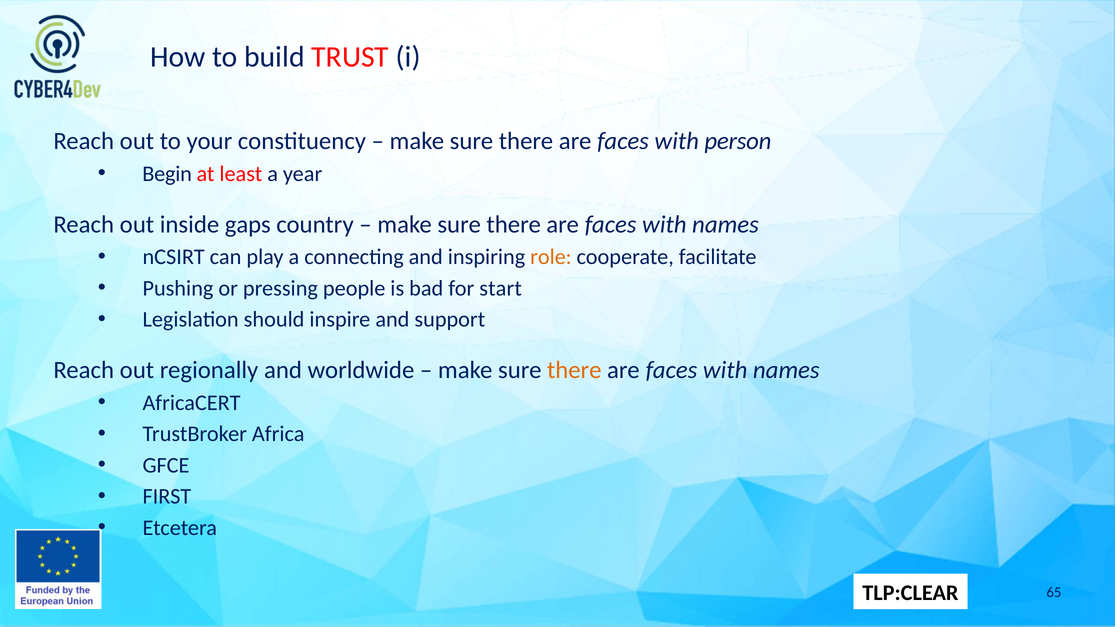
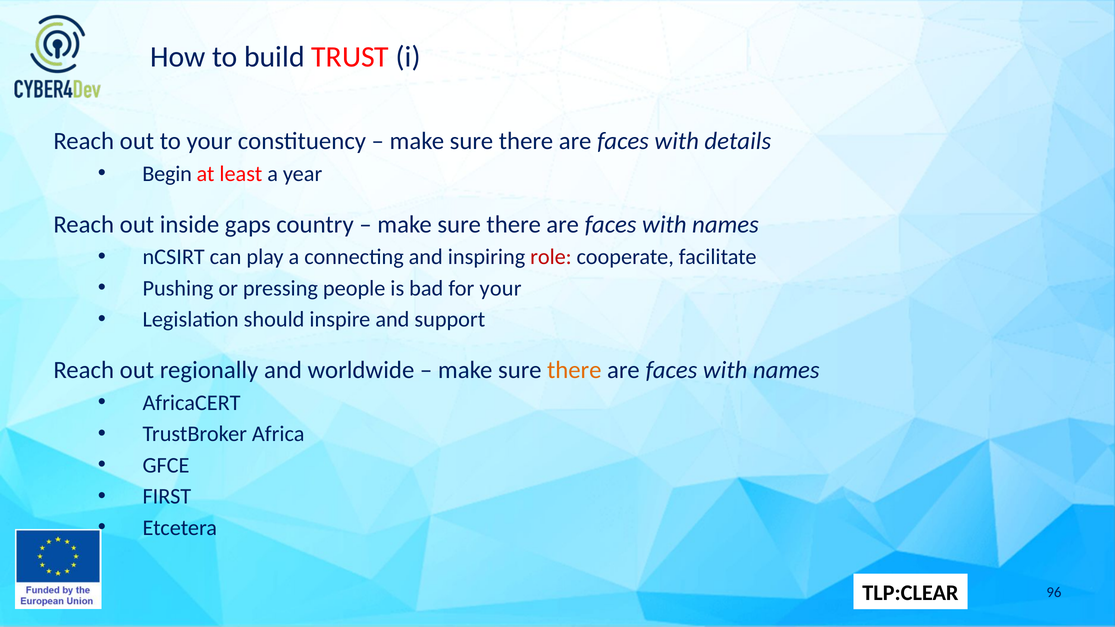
person: person -> details (738, 141)
role colour: orange -> red (551, 257)
for start: start -> your (501, 288)
65: 65 -> 96 (1054, 592)
